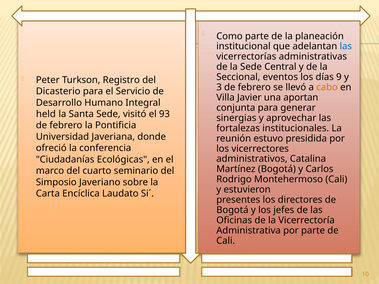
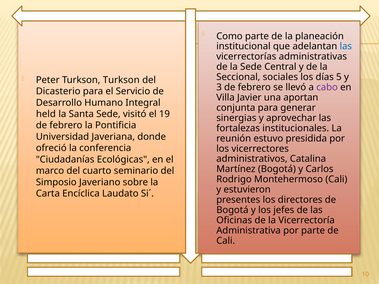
eventos: eventos -> sociales (280, 77)
9: 9 -> 5 (339, 77)
Turkson Registro: Registro -> Turkson (121, 80)
cabo colour: orange -> purple (327, 87)
93: 93 -> 19 (164, 114)
